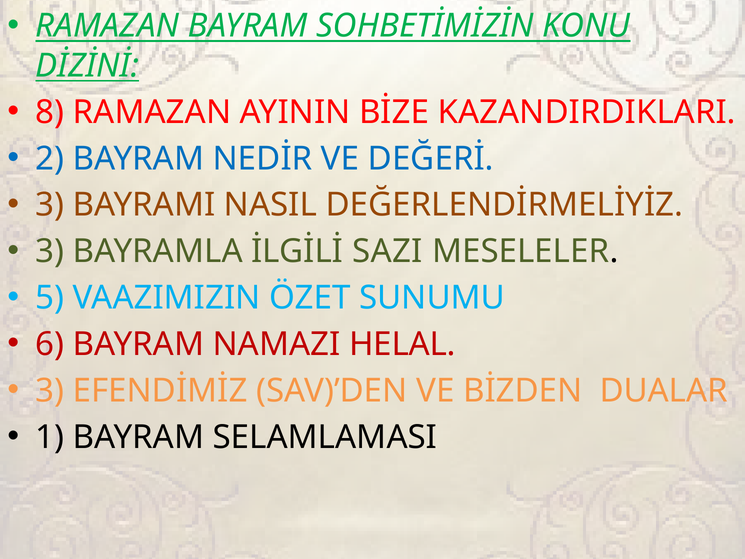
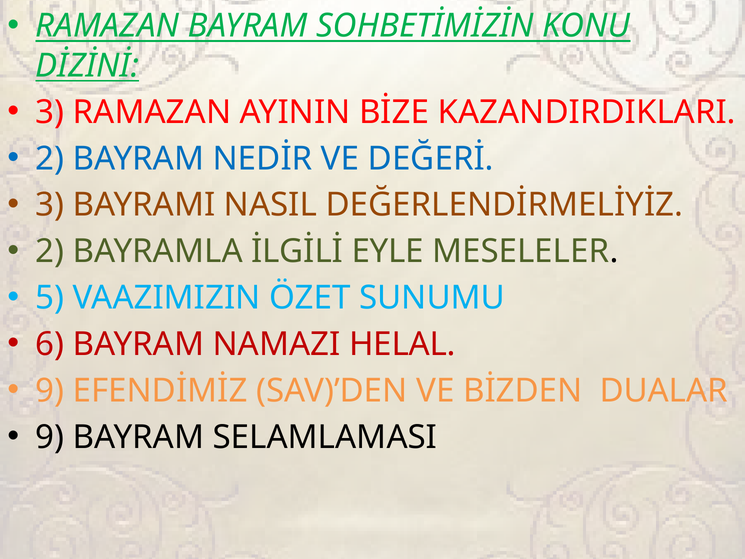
8: 8 -> 3 (50, 112)
3: 3 -> 2 (50, 251)
SAZI: SAZI -> EYLE (388, 251)
3: 3 -> 9 (50, 391)
1: 1 -> 9 (50, 437)
